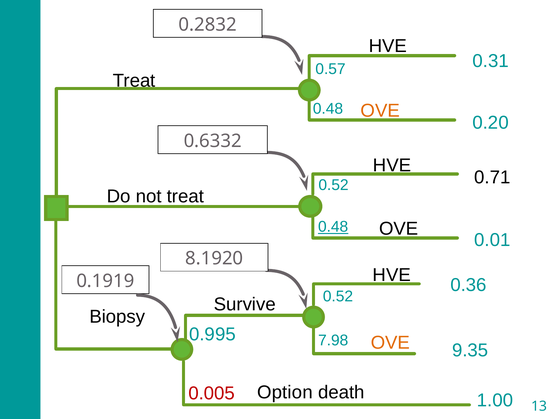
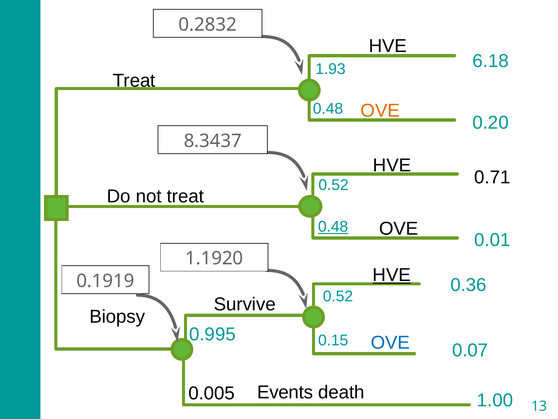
0.31: 0.31 -> 6.18 (491, 61)
0.57: 0.57 -> 1.93 (330, 69)
0.6332: 0.6332 -> 8.3437 (213, 141)
8.1920: 8.1920 -> 1.1920 (214, 258)
HVE underline: none -> present (392, 275)
7.98: 7.98 -> 0.15 (333, 340)
OVE colour: orange -> blue (390, 342)
9.35: 9.35 -> 0.07 (470, 350)
Option: Option -> Events (285, 392)
0.005 colour: red -> black (212, 393)
